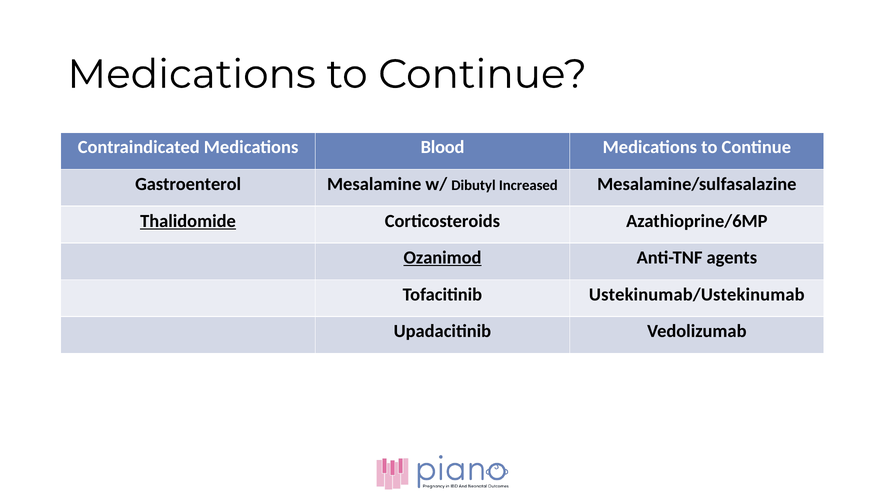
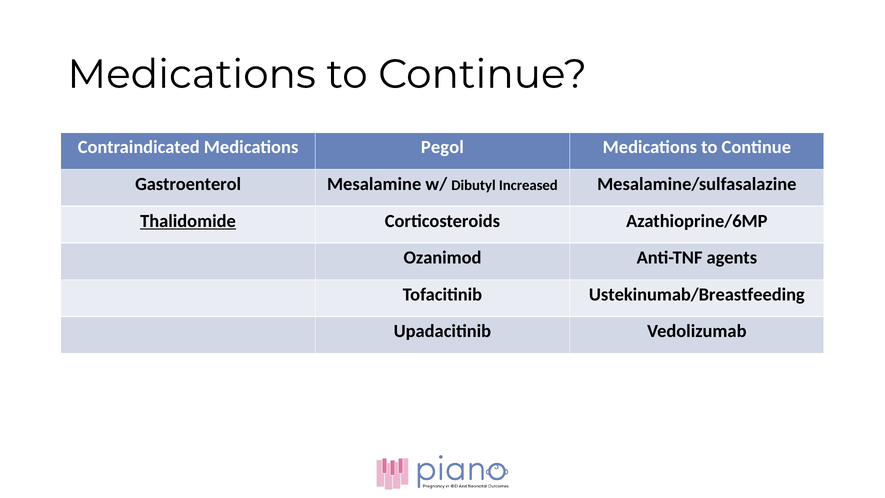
Blood: Blood -> Pegol (442, 147)
Ozanimod underline: present -> none (442, 258)
Ustekinumab/Ustekinumab: Ustekinumab/Ustekinumab -> Ustekinumab/Breastfeeding (697, 294)
